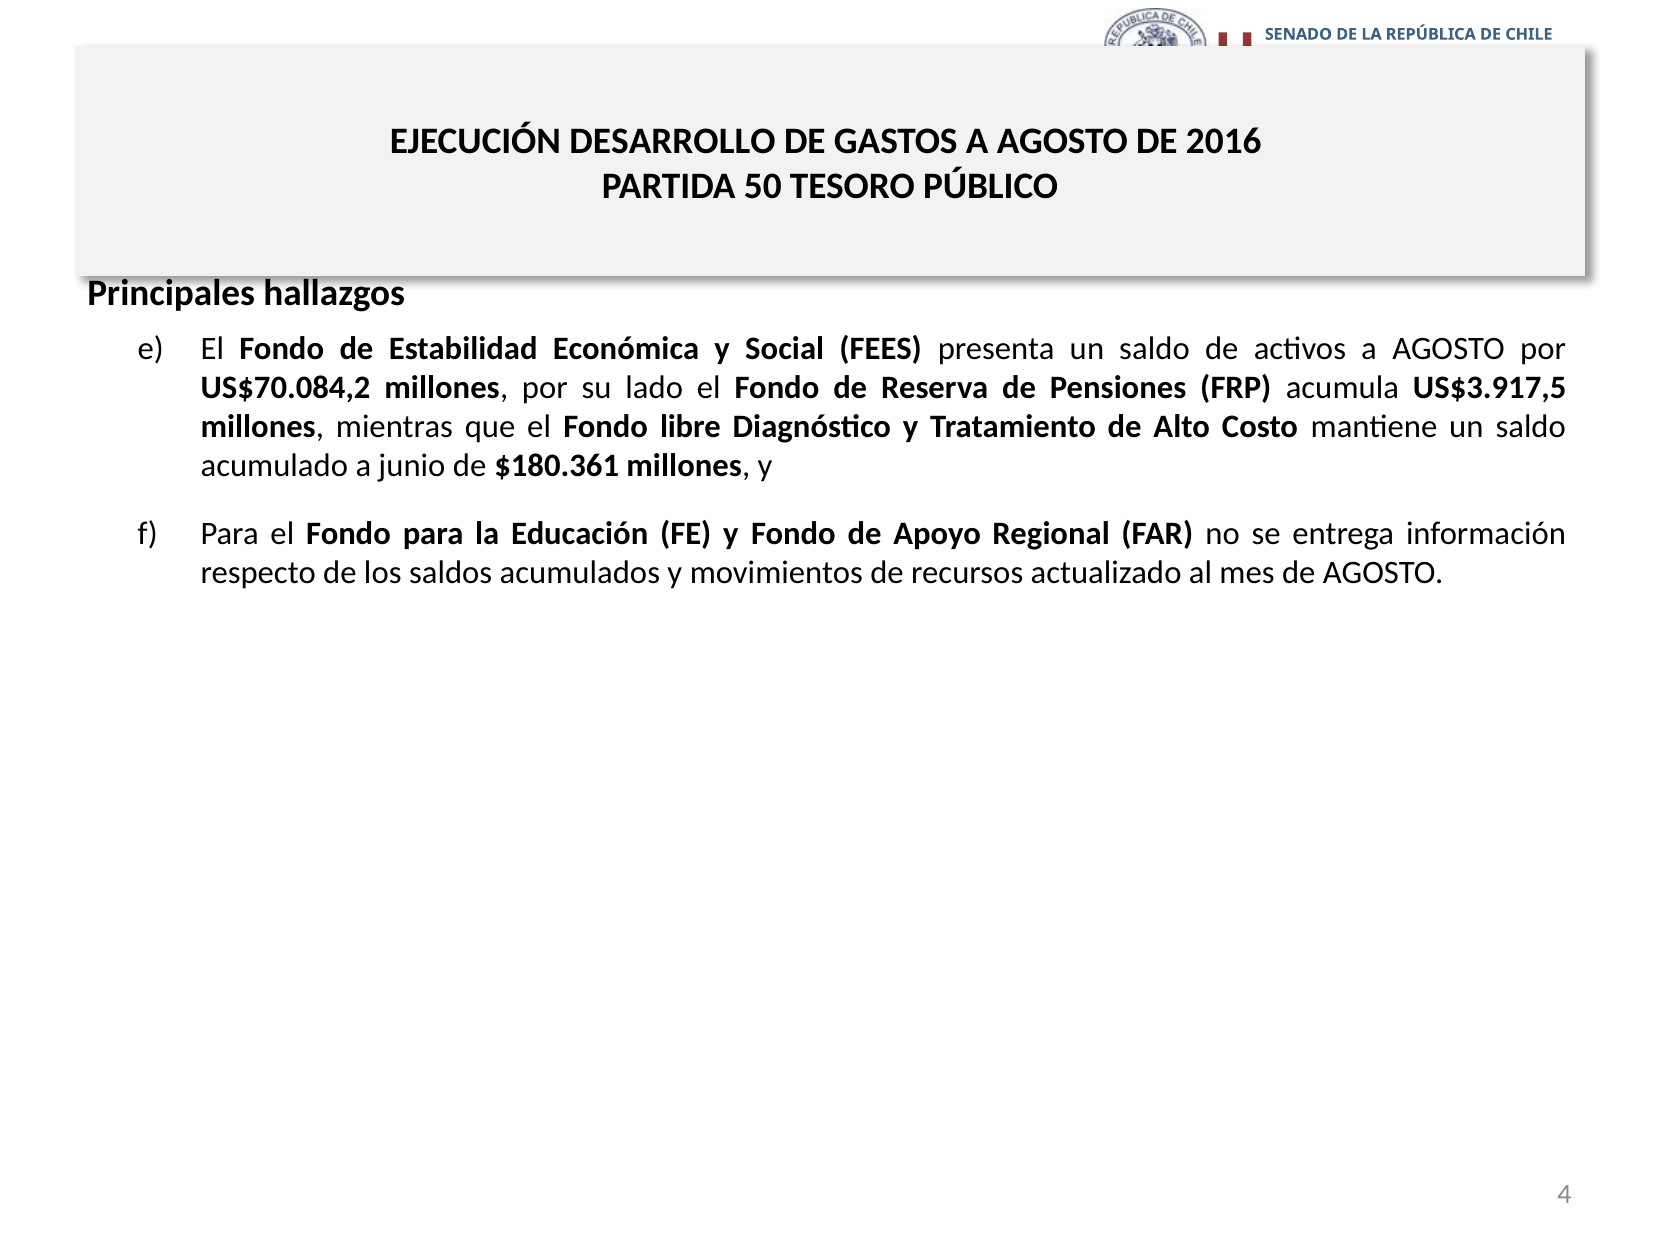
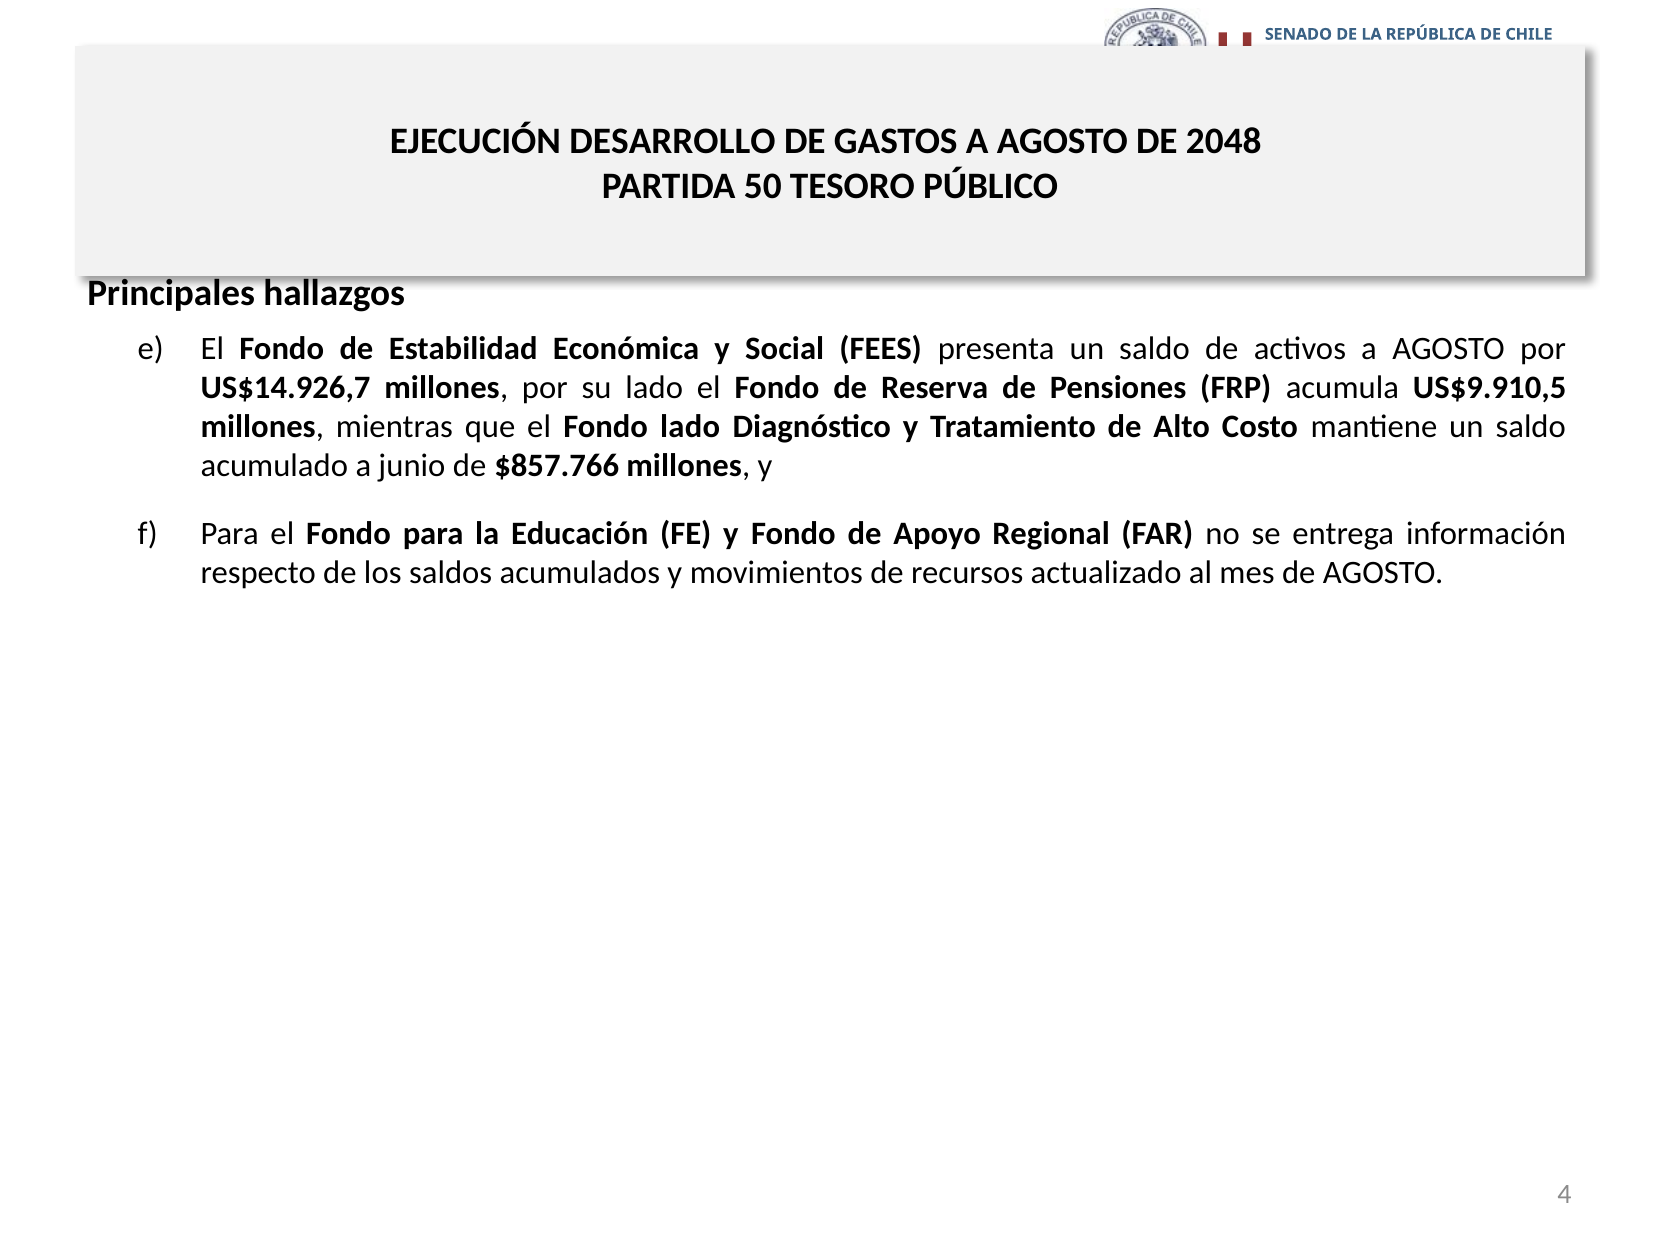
2016: 2016 -> 2048 (1224, 141)
US$70.084,2: US$70.084,2 -> US$14.926,7 (286, 388)
US$3.917,5: US$3.917,5 -> US$9.910,5 (1490, 388)
Fondo libre: libre -> lado (690, 427)
$180.361: $180.361 -> $857.766 (557, 466)
